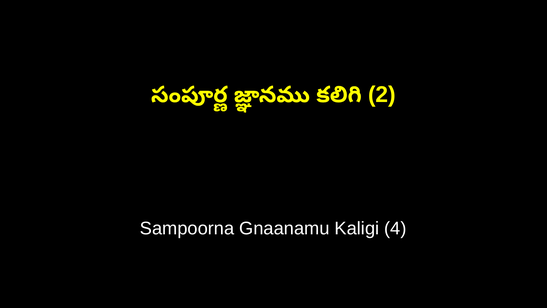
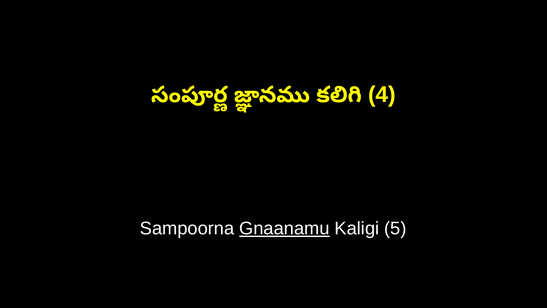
2: 2 -> 4 (382, 95)
Gnaanamu underline: none -> present (284, 228)
4: 4 -> 5 (395, 228)
